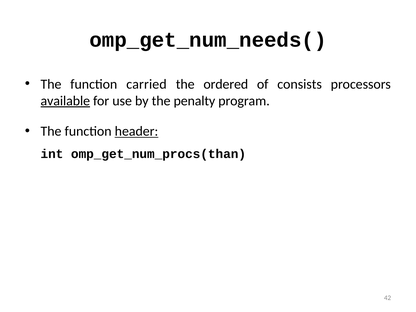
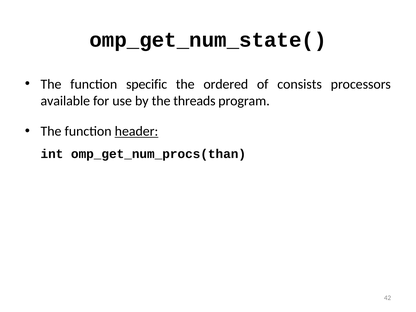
omp_get_num_needs(: omp_get_num_needs( -> omp_get_num_state( (208, 40)
carried: carried -> specific (147, 84)
available underline: present -> none (65, 101)
penalty: penalty -> threads (194, 101)
